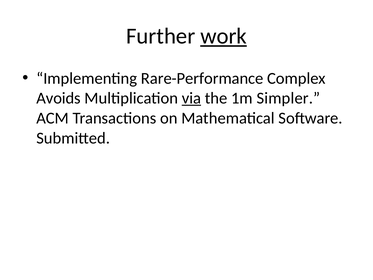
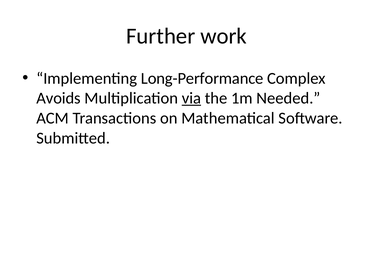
work underline: present -> none (224, 36)
Rare-Performance: Rare-Performance -> Long-Performance (202, 78)
Simpler: Simpler -> Needed (288, 98)
